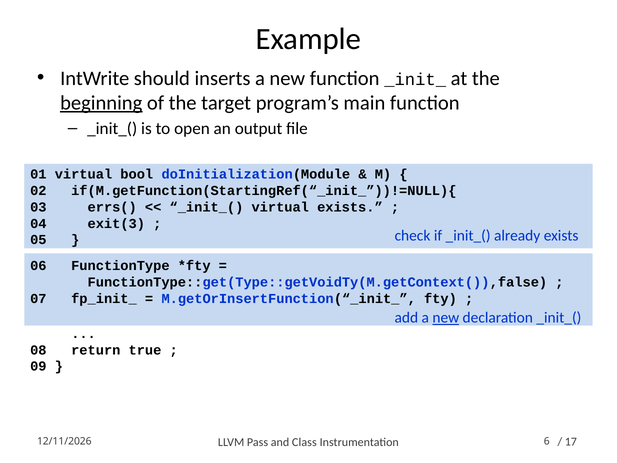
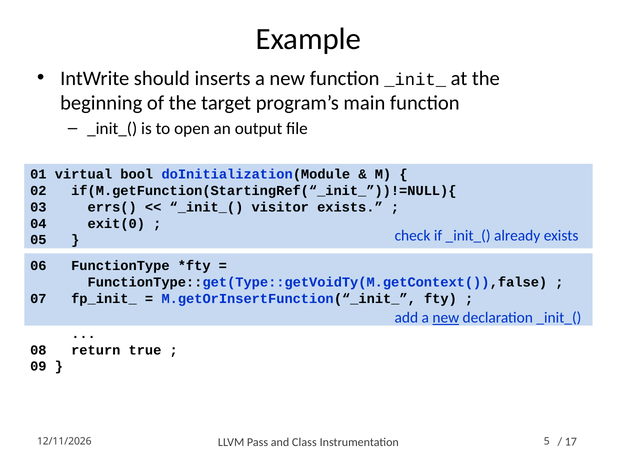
beginning underline: present -> none (101, 103)
_init_( virtual: virtual -> visitor (280, 207)
exit(3: exit(3 -> exit(0 (116, 223)
6: 6 -> 5 (547, 441)
